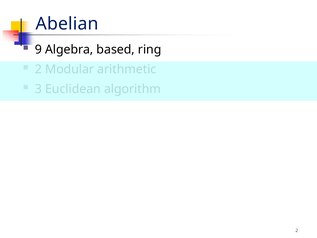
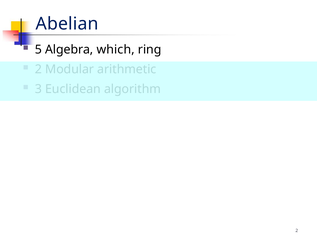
9: 9 -> 5 (38, 49)
based: based -> which (116, 49)
